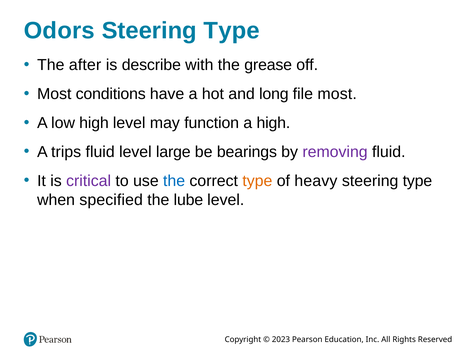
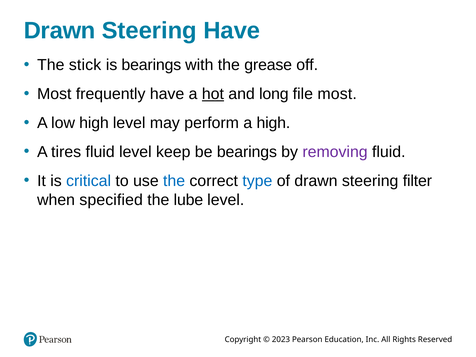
Odors: Odors -> Drawn (60, 31)
Type: Type -> Have (232, 31)
after: after -> stick (85, 65)
is describe: describe -> bearings (151, 65)
conditions: conditions -> frequently (111, 94)
hot underline: none -> present (213, 94)
function: function -> perform (212, 123)
trips: trips -> tires (66, 152)
large: large -> keep (173, 152)
critical colour: purple -> blue (89, 181)
type colour: orange -> blue (257, 181)
of heavy: heavy -> drawn (316, 181)
type: type -> filter (417, 181)
